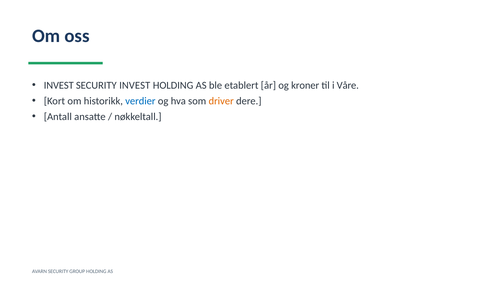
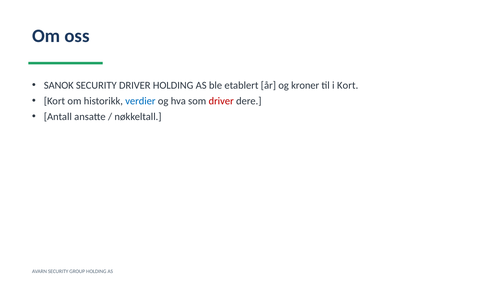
INVEST: INVEST -> SANOK (59, 85)
SECURITY INVEST: INVEST -> DRIVER (135, 85)
i Våre: Våre -> Kort (348, 85)
driver colour: orange -> red (221, 101)
